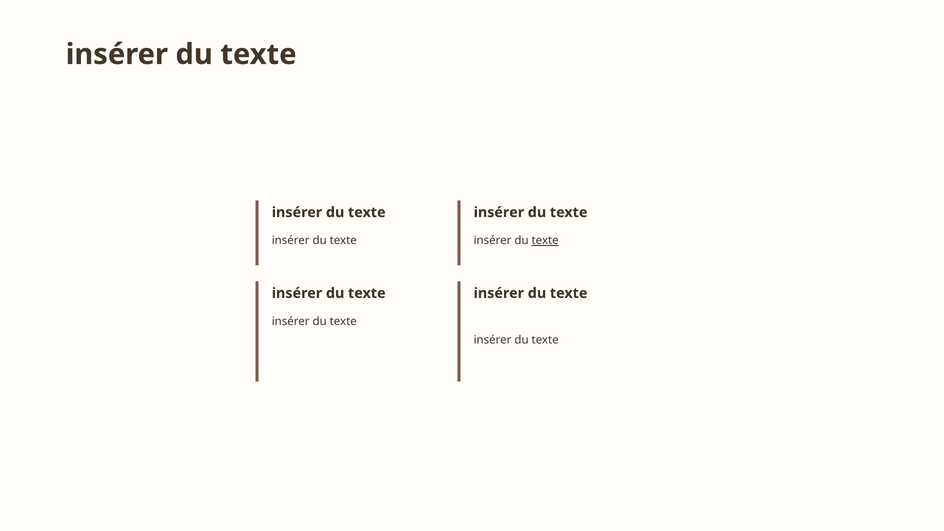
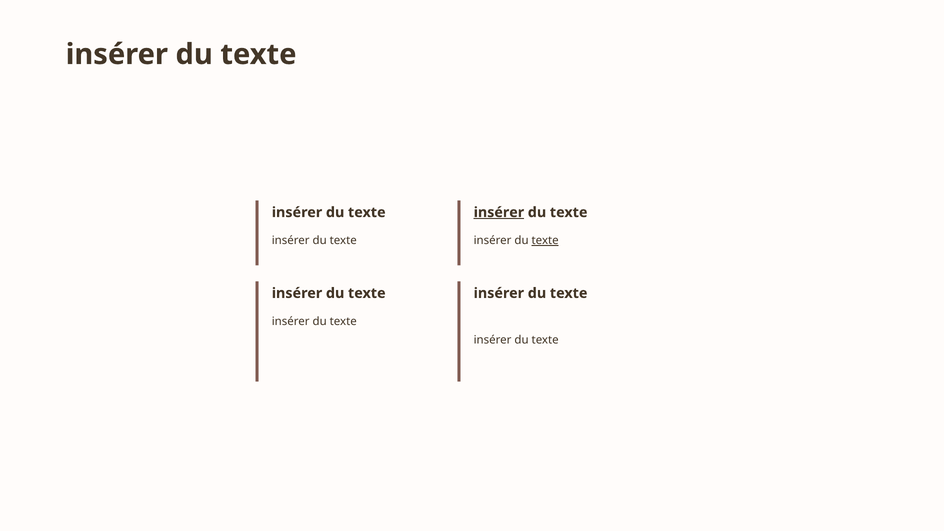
insérer underline: none -> present (499, 212)
